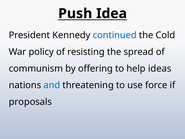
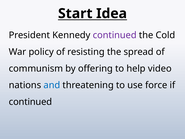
Push: Push -> Start (75, 13)
continued colour: blue -> purple (115, 35)
ideas: ideas -> video (160, 68)
proposals: proposals -> continued (30, 102)
